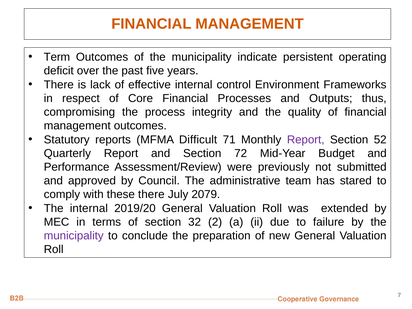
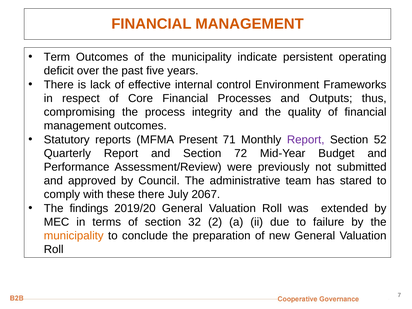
Difficult: Difficult -> Present (198, 140)
2079: 2079 -> 2067 (206, 195)
The internal: internal -> findings (89, 208)
municipality colour: purple -> orange (74, 236)
